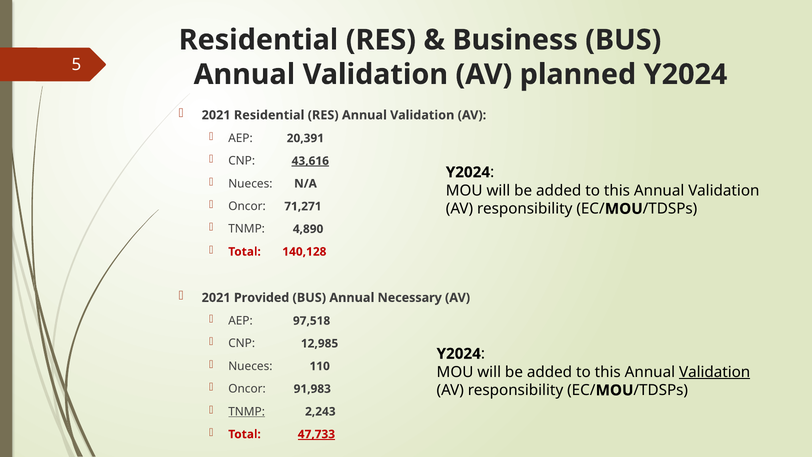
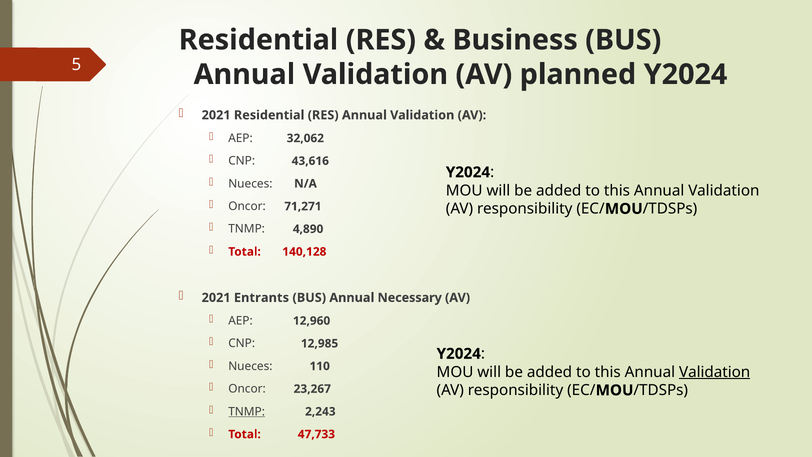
20,391: 20,391 -> 32,062 (305, 138)
43,616 underline: present -> none (310, 161)
Provided: Provided -> Entrants (261, 298)
97,518: 97,518 -> 12,960 (312, 321)
91,983: 91,983 -> 23,267 (312, 389)
47,733 underline: present -> none (316, 434)
